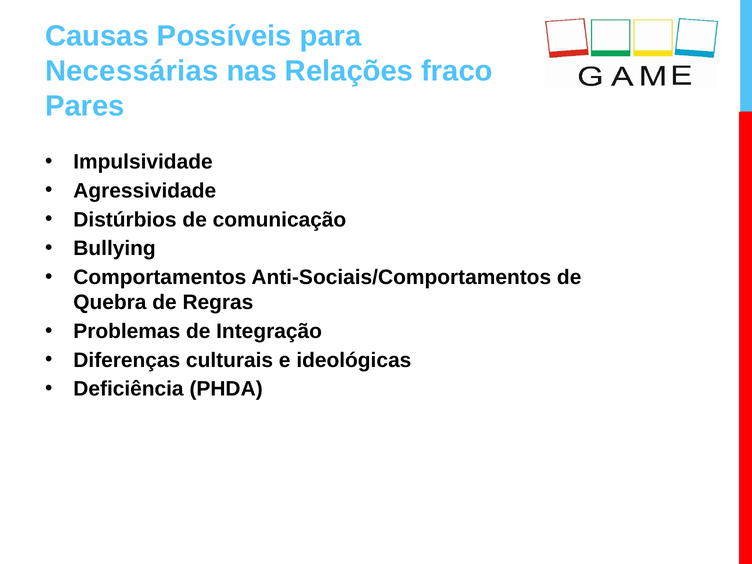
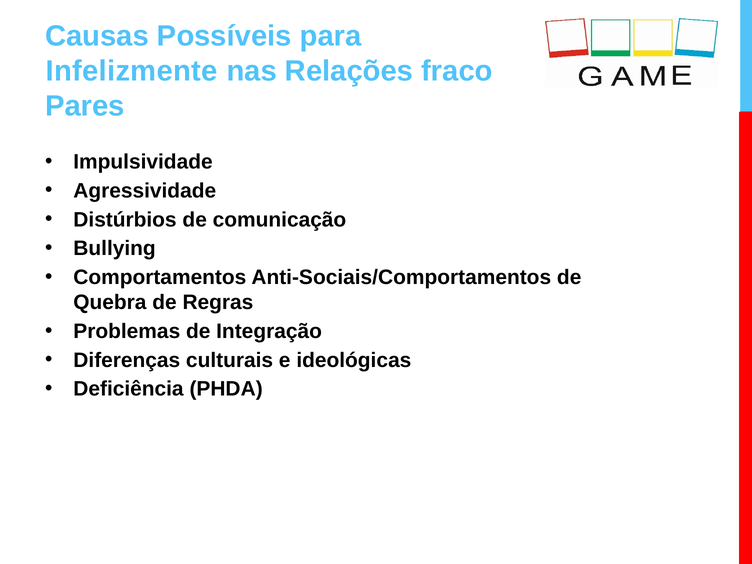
Necessárias: Necessárias -> Infelizmente (132, 71)
